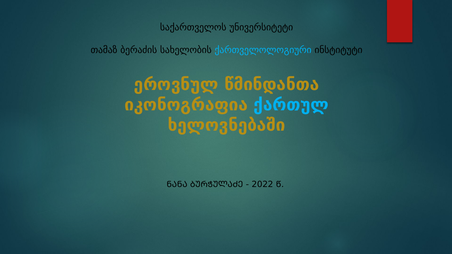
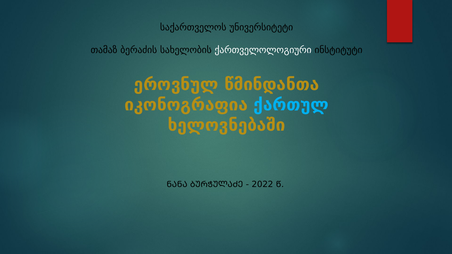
ქართველოლოგიური colour: light blue -> white (263, 50)
